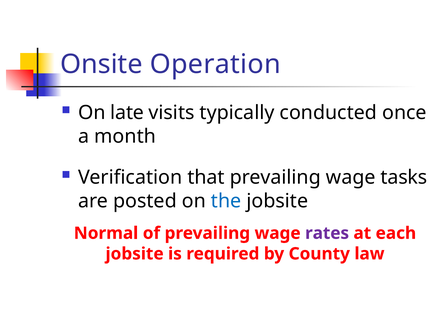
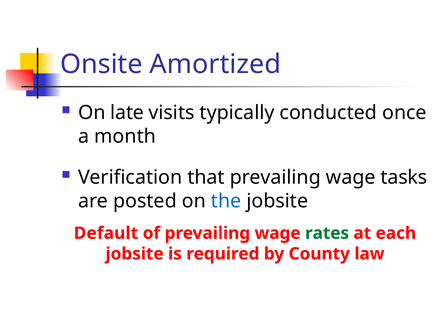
Operation: Operation -> Amortized (215, 64)
Normal: Normal -> Default (106, 234)
rates colour: purple -> green (327, 234)
